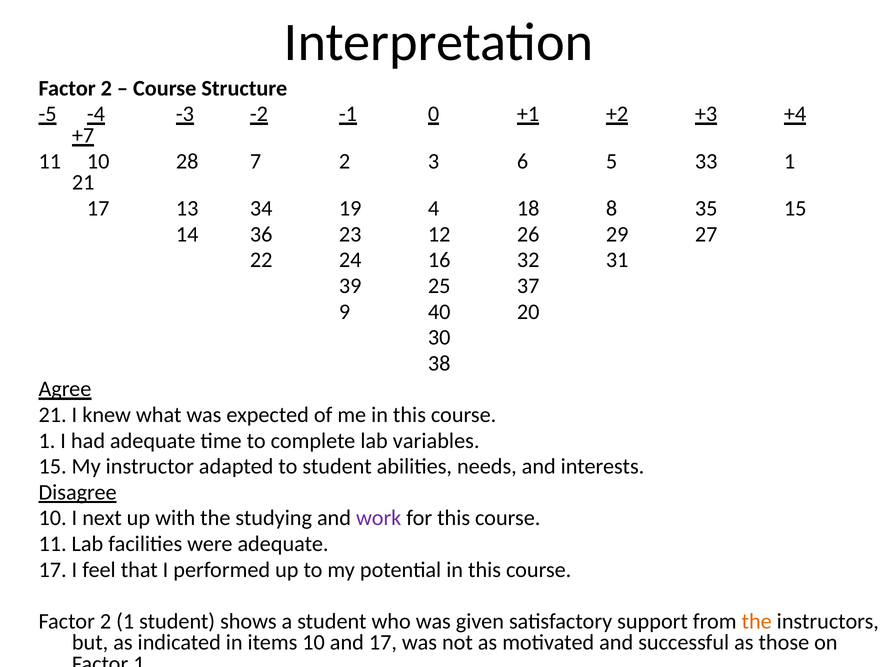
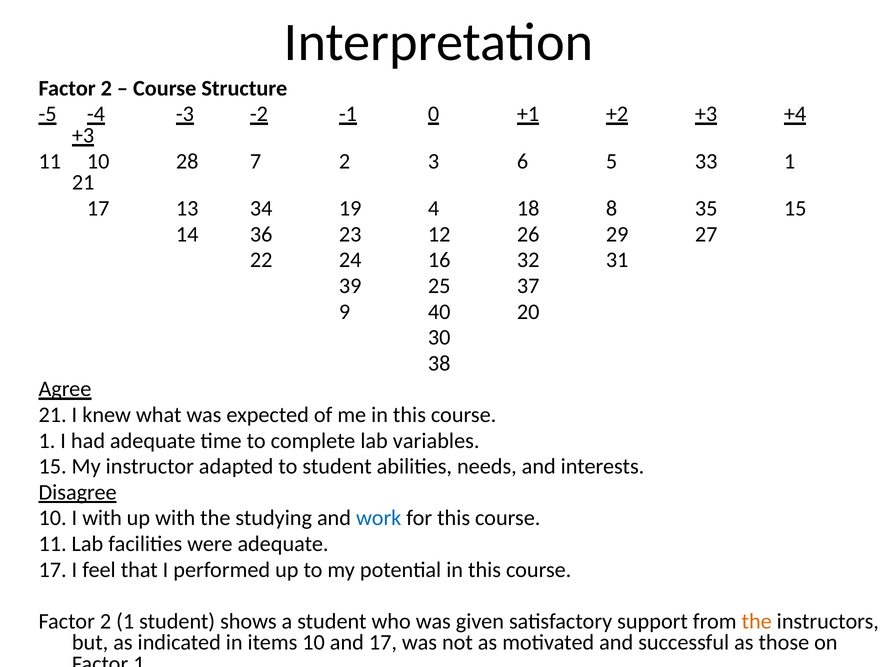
+7: +7 -> +3 (83, 136)
I next: next -> with (102, 518)
work colour: purple -> blue (379, 518)
